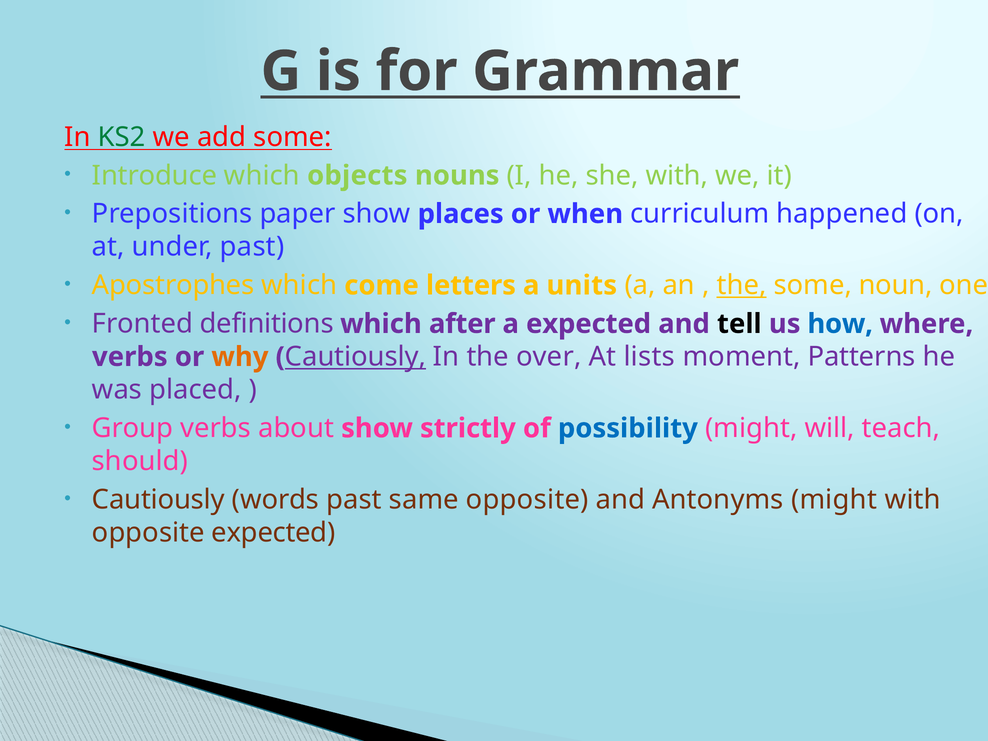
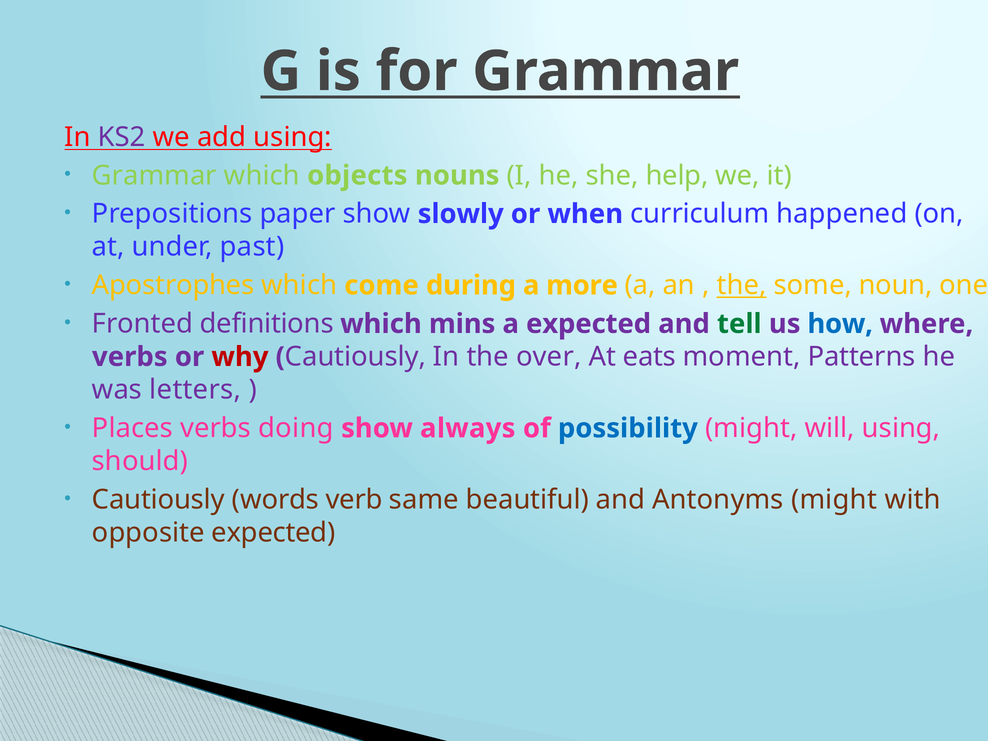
KS2 colour: green -> purple (122, 137)
add some: some -> using (293, 137)
Introduce: Introduce -> Grammar (154, 175)
she with: with -> help (677, 175)
places: places -> slowly (461, 214)
letters: letters -> during (471, 285)
units: units -> more (582, 285)
after: after -> mins (462, 324)
tell colour: black -> green (739, 324)
why colour: orange -> red (240, 357)
Cautiously underline: present -> none (355, 357)
lists: lists -> eats (650, 357)
placed: placed -> letters (195, 390)
Group: Group -> Places (132, 428)
about: about -> doing (296, 428)
strictly: strictly -> always (468, 428)
will teach: teach -> using (901, 428)
words past: past -> verb (354, 500)
same opposite: opposite -> beautiful (527, 500)
